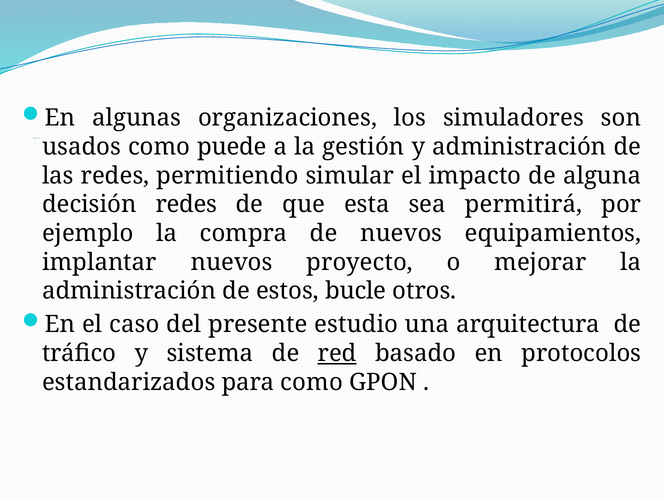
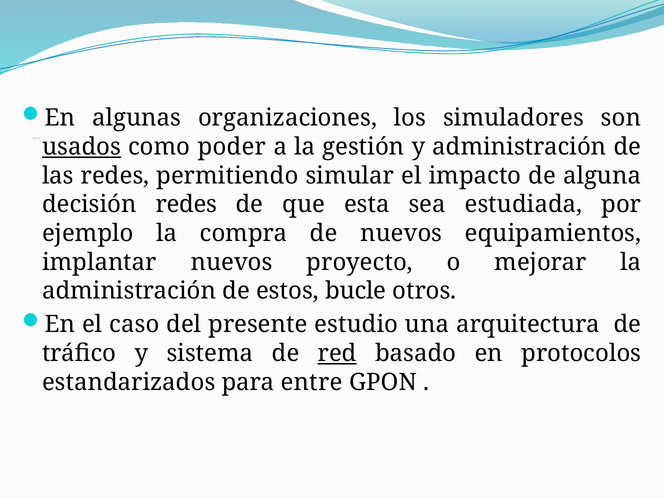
usados underline: none -> present (81, 147)
puede: puede -> poder (232, 147)
permitirá: permitirá -> estudiada (523, 204)
para como: como -> entre (312, 382)
